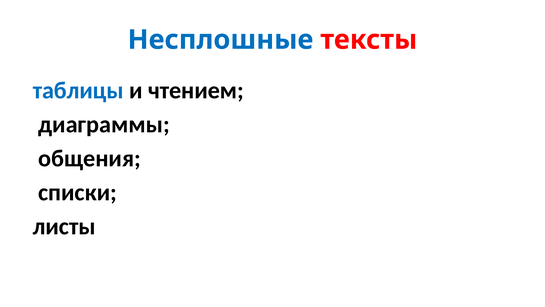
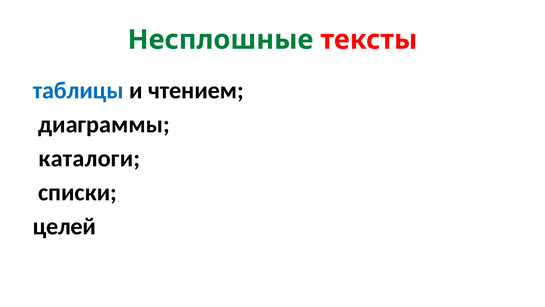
Несплошные colour: blue -> green (220, 40)
общения: общения -> каталоги (89, 158)
листы: листы -> целей (64, 226)
